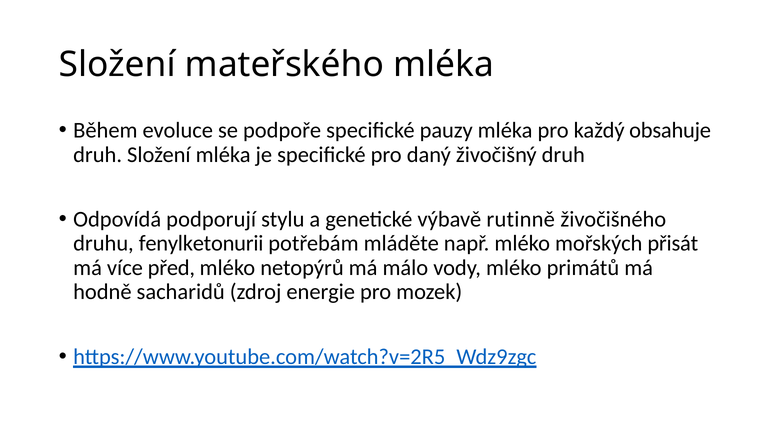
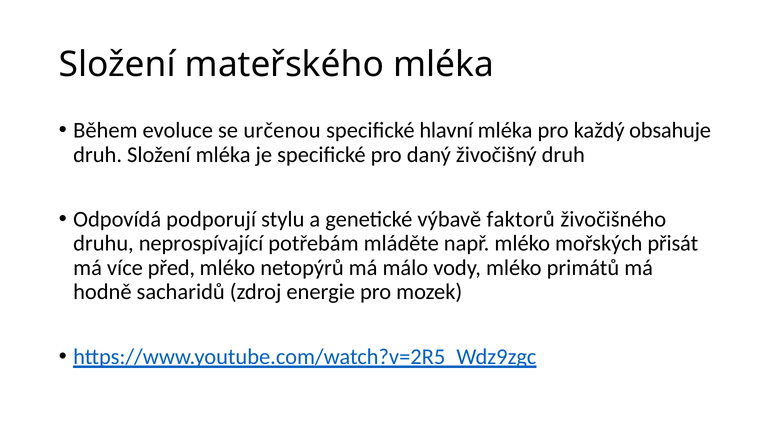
podpoře: podpoře -> určenou (282, 130)
pauzy: pauzy -> hlavní (446, 130)
rutinně: rutinně -> faktorů (521, 219)
fenylketonurii: fenylketonurii -> neprospívající (201, 243)
